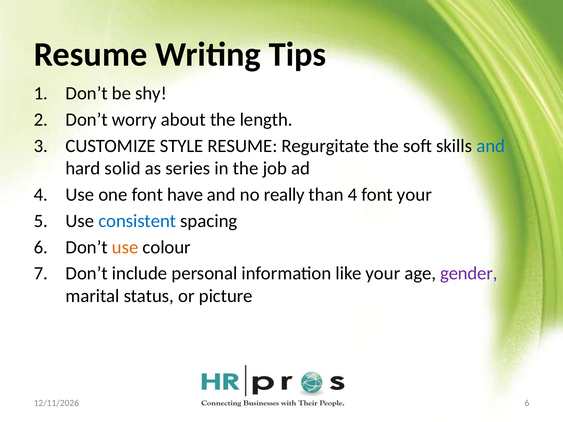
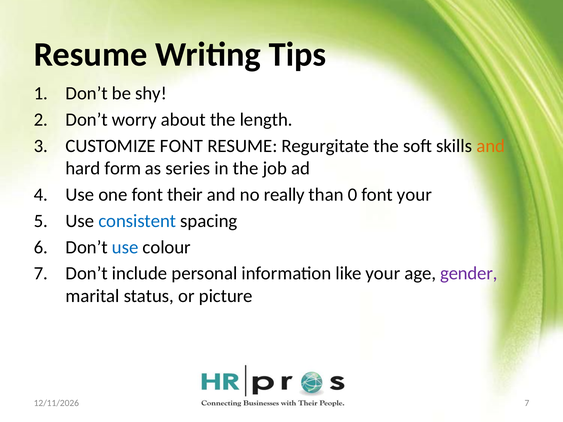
CUSTOMIZE STYLE: STYLE -> FONT (181, 146)
and colour: blue -> orange (491, 146)
solid: solid -> form (123, 169)
have: have -> their (185, 195)
than 4: 4 -> 0 (353, 195)
use colour: orange -> blue (125, 247)
6: 6 -> 7 (527, 403)
